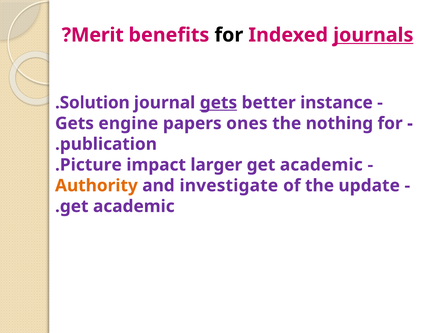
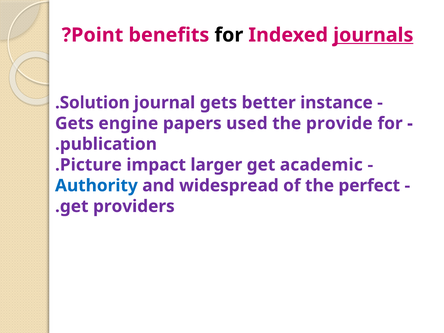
Merit: Merit -> Point (97, 35)
gets underline: present -> none (218, 103)
ones: ones -> used (247, 123)
nothing: nothing -> provide (339, 123)
Authority colour: orange -> blue (96, 186)
investigate: investigate -> widespread (229, 186)
update: update -> perfect (369, 186)
academic: academic -> providers (134, 206)
